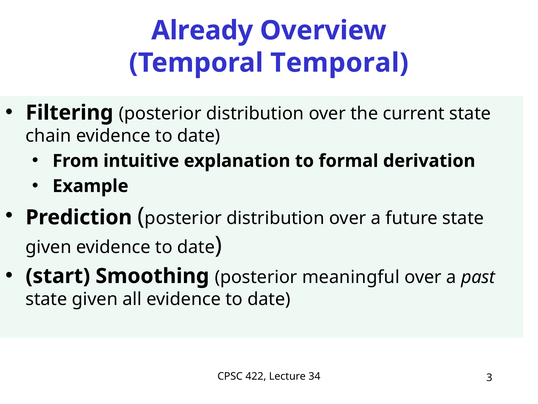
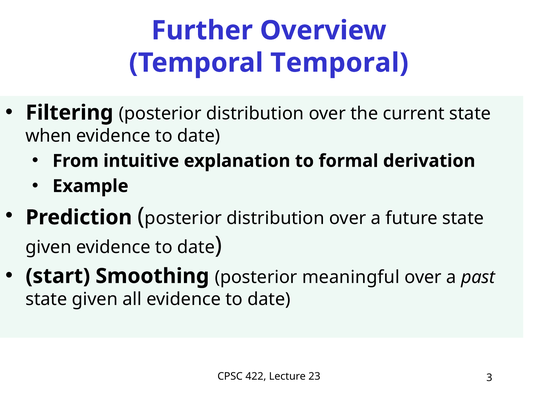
Already: Already -> Further (202, 30)
chain: chain -> when (49, 136)
34: 34 -> 23 (314, 376)
